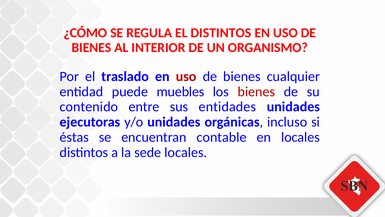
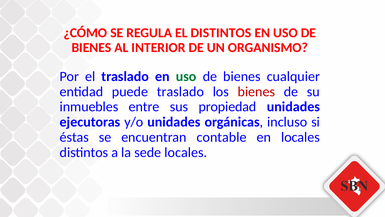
uso colour: red -> green (186, 76)
puede muebles: muebles -> traslado (180, 91)
contenido: contenido -> inmuebles (89, 107)
entidades: entidades -> propiedad (227, 107)
